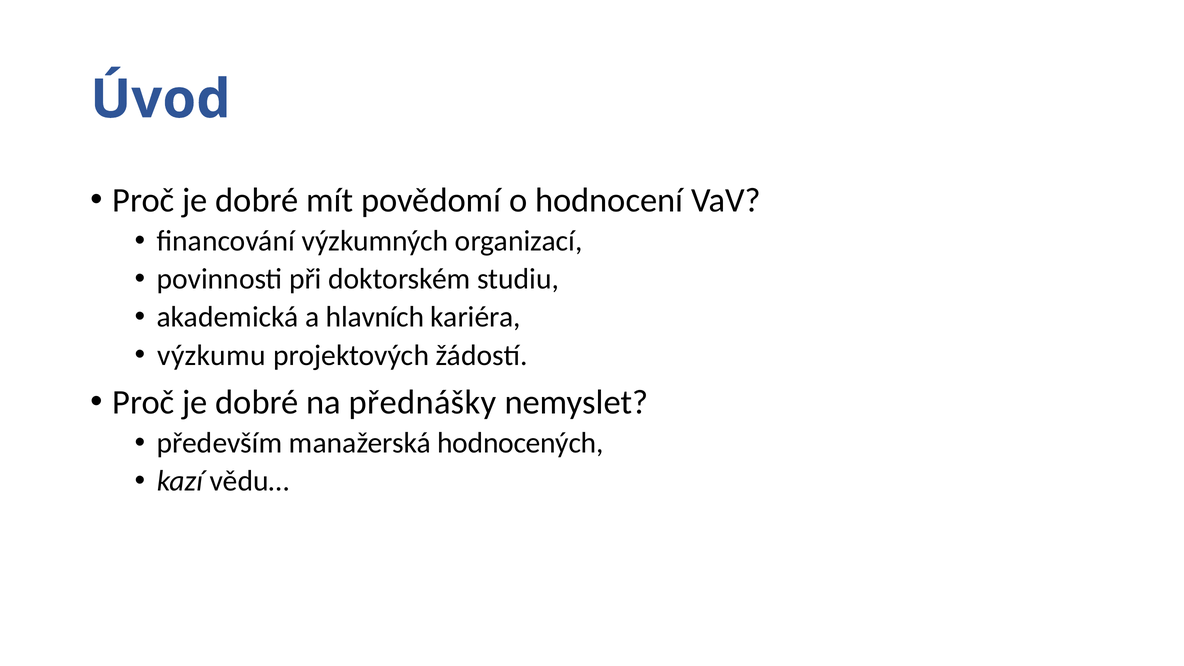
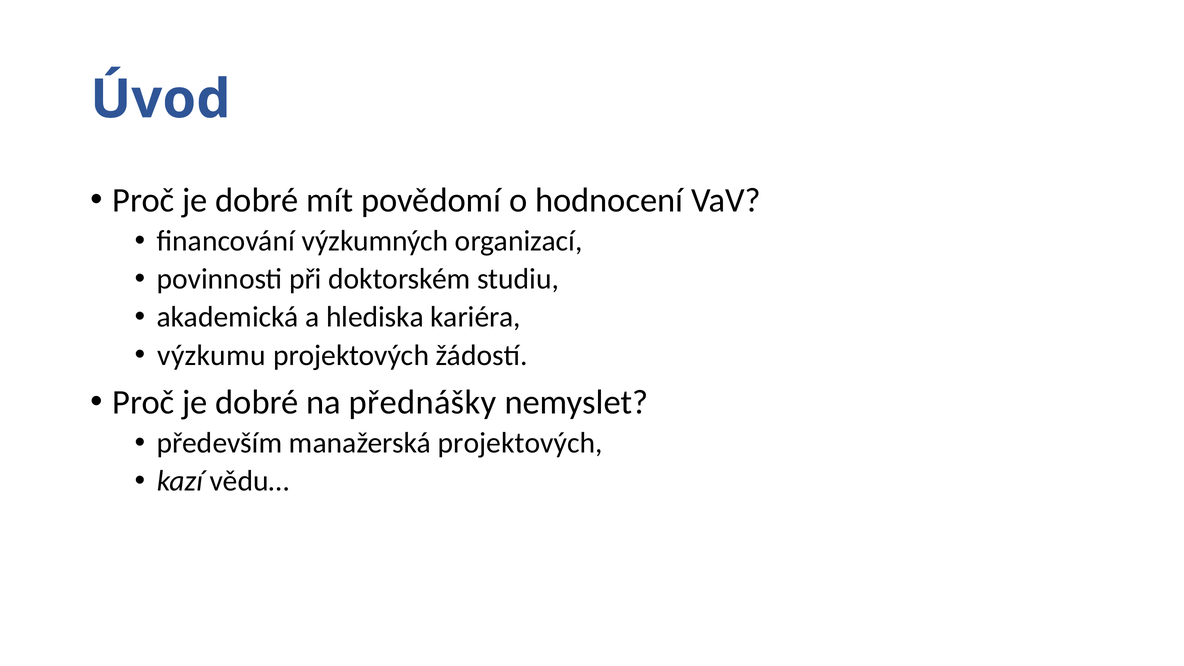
hlavních: hlavních -> hlediska (375, 317)
manažerská hodnocených: hodnocených -> projektových (520, 443)
